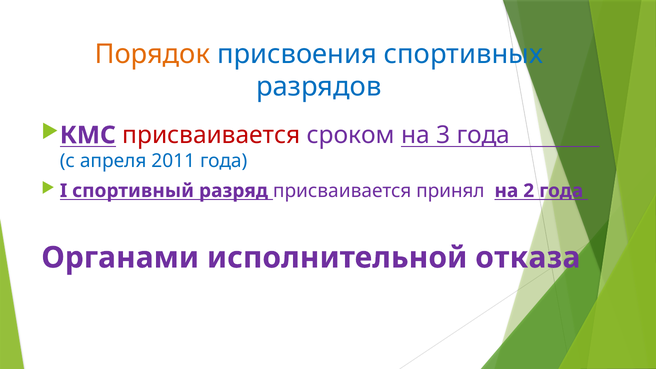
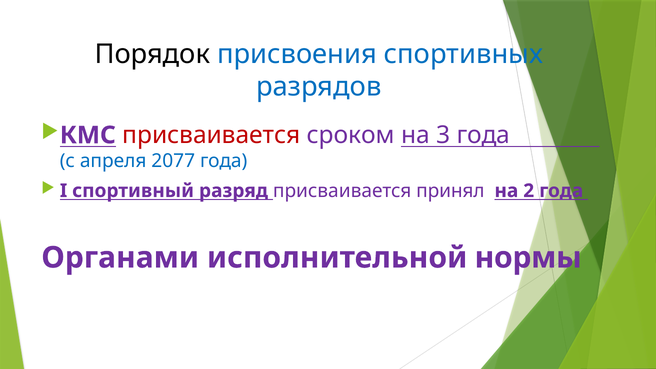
Порядок colour: orange -> black (152, 54)
2011: 2011 -> 2077 (173, 161)
отказа: отказа -> нормы (528, 258)
